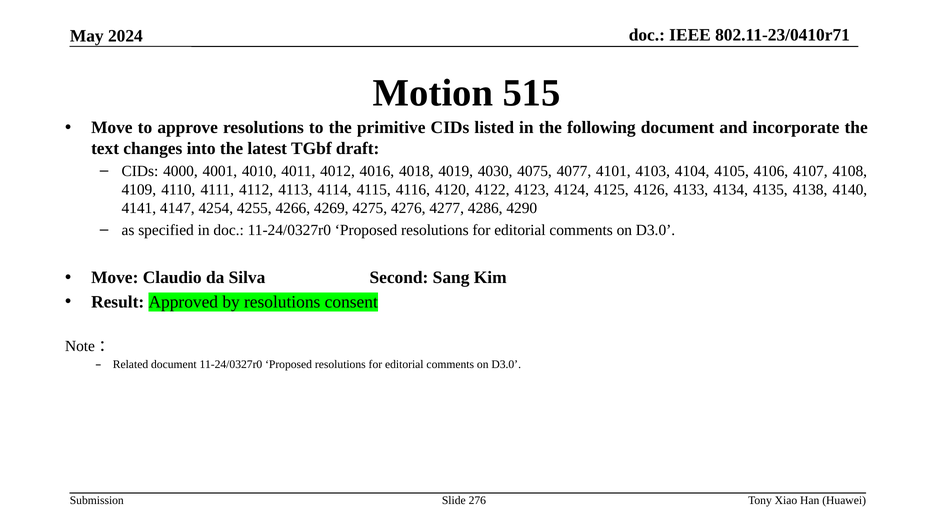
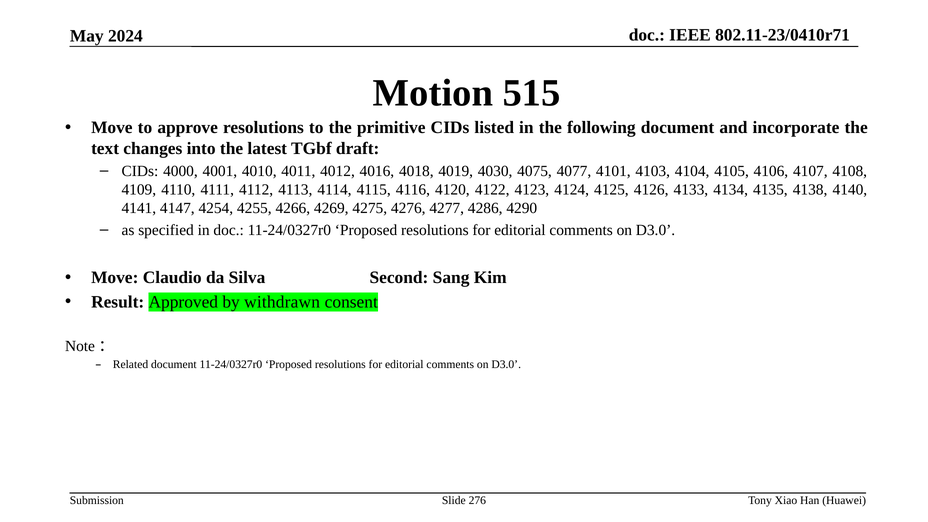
by resolutions: resolutions -> withdrawn (282, 302)
